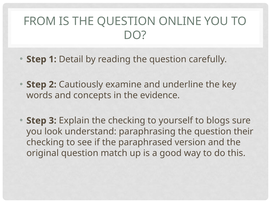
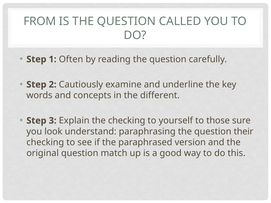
ONLINE: ONLINE -> CALLED (180, 21)
Detail: Detail -> Often (71, 59)
evidence: evidence -> different (160, 95)
blogs: blogs -> those (218, 121)
